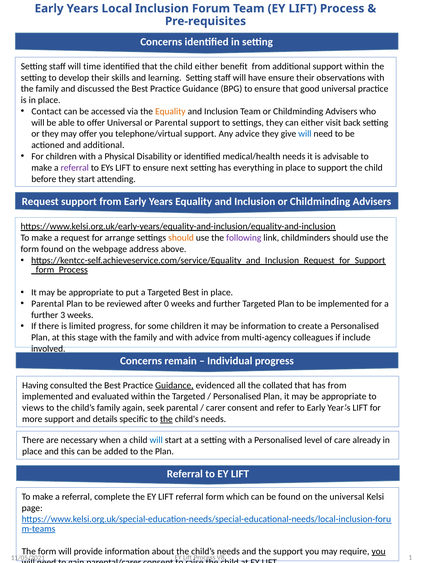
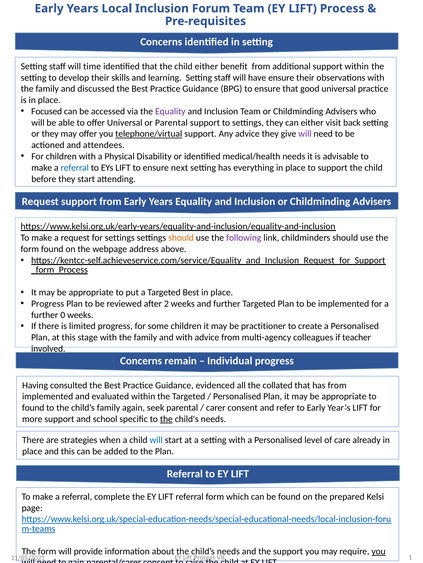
Contact: Contact -> Focused (47, 112)
Equality colour: orange -> purple (170, 112)
telephone/virtual underline: none -> present (149, 134)
will colour: blue -> purple (305, 134)
and additional: additional -> attendees (104, 145)
referral colour: purple -> blue (75, 168)
for arrange: arrange -> settings (120, 238)
Parental: Parental -> Progress (48, 304)
0: 0 -> 2 (166, 304)
3: 3 -> 0 (63, 316)
be information: information -> practitioner (263, 327)
include: include -> teacher (357, 338)
Guidance underline: present -> none (174, 386)
views: views -> found (33, 409)
details: details -> school (105, 420)
necessary: necessary -> strategies (79, 441)
the universal: universal -> prepared (347, 498)
